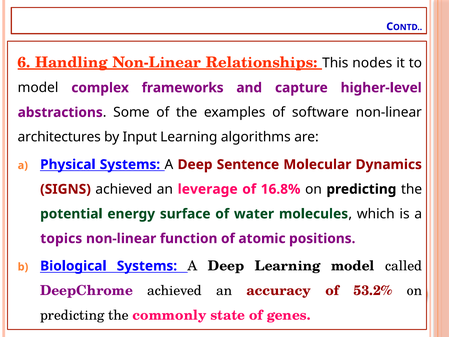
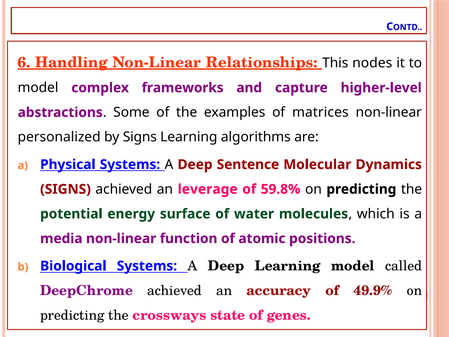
software: software -> matrices (320, 112)
architectures: architectures -> personalized (59, 137)
by Input: Input -> Signs (140, 137)
16.8%: 16.8% -> 59.8% (281, 189)
topics: topics -> media (61, 238)
53.2%: 53.2% -> 49.9% (373, 290)
commonly: commonly -> crossways (169, 315)
